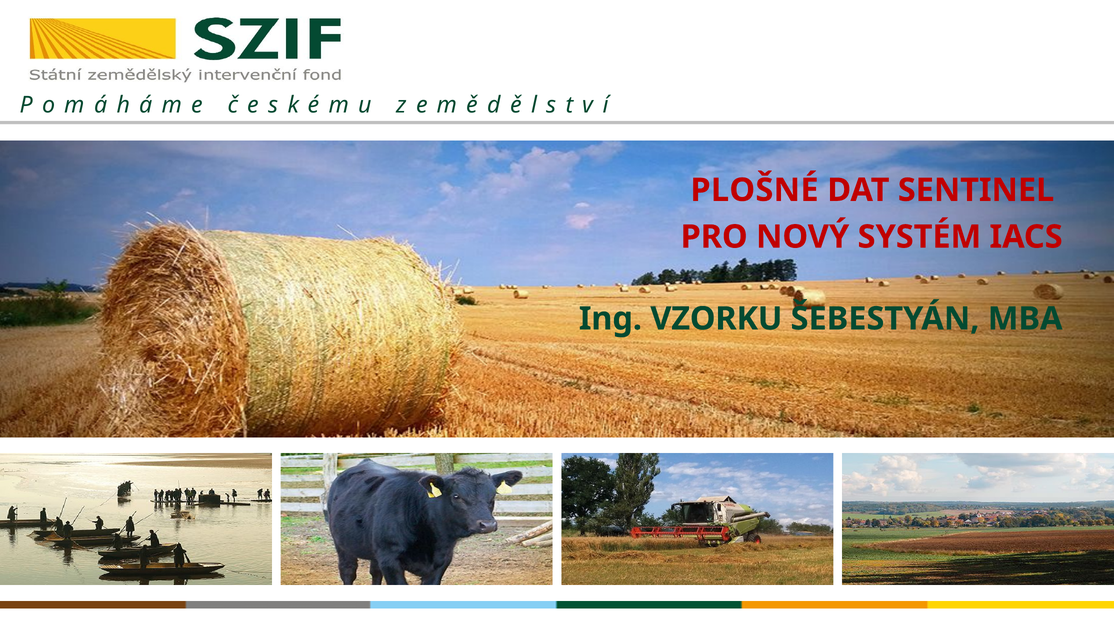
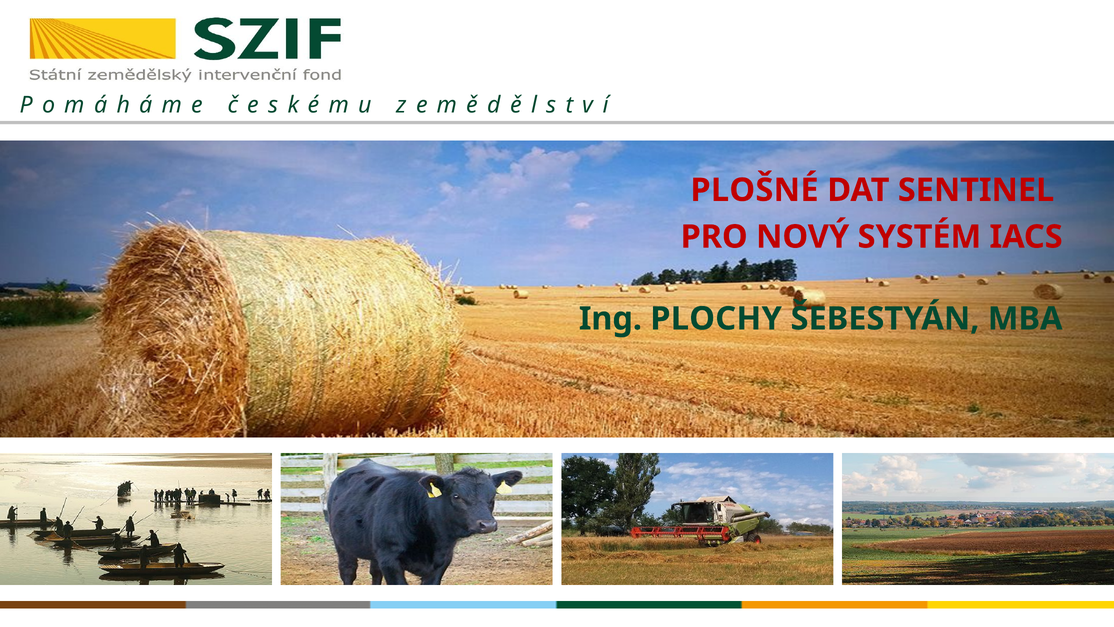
VZORKU: VZORKU -> PLOCHY (716, 319)
